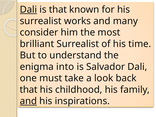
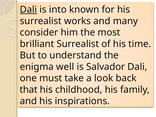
is that: that -> into (58, 10)
into: into -> well (65, 67)
and underline: present -> none (28, 101)
